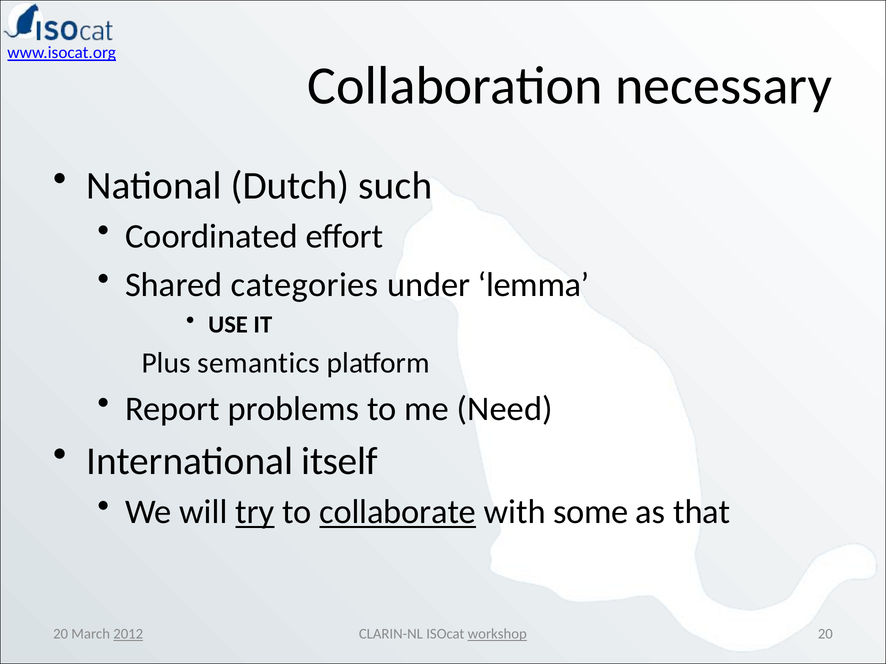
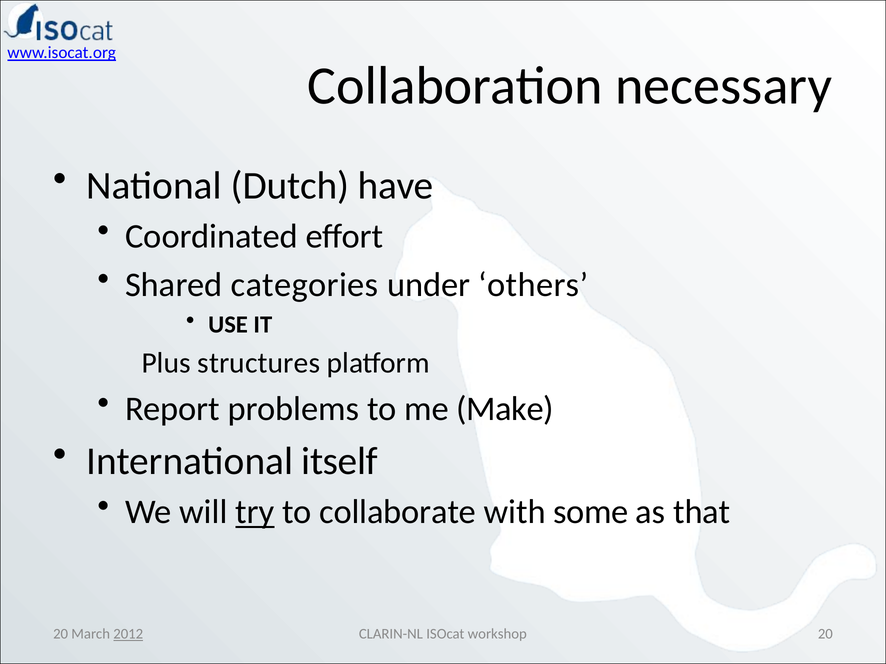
such: such -> have (396, 186)
lemma: lemma -> others (533, 285)
semantics: semantics -> structures (259, 363)
Need: Need -> Make (505, 409)
collaborate underline: present -> none (398, 513)
workshop underline: present -> none (497, 634)
